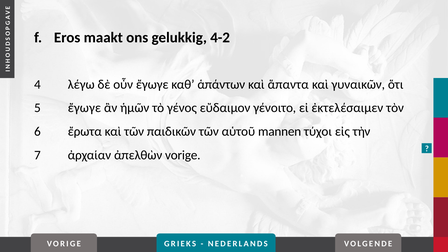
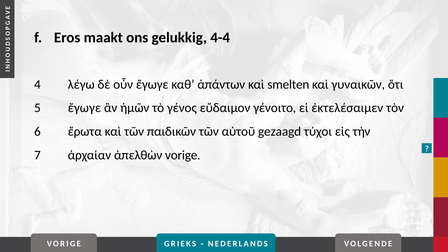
4-2: 4-2 -> 4-4 (220, 38)
ἅπαντα: ἅπαντα -> smelten (288, 84)
mannen: mannen -> gezaagd (280, 131)
